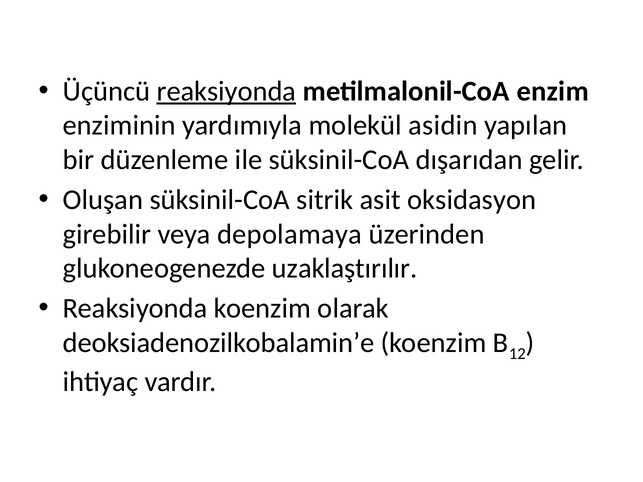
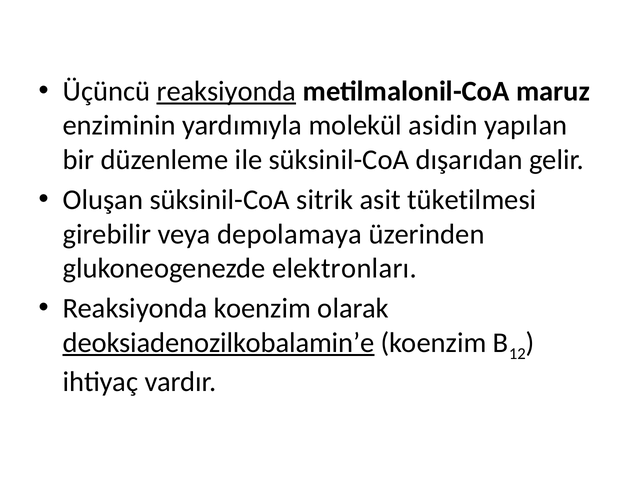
enzim: enzim -> maruz (553, 91)
oksidasyon: oksidasyon -> tüketilmesi (472, 200)
uzaklaştırılır: uzaklaştırılır -> elektronları (344, 269)
deoksiadenozilkobalamin’e underline: none -> present (219, 343)
